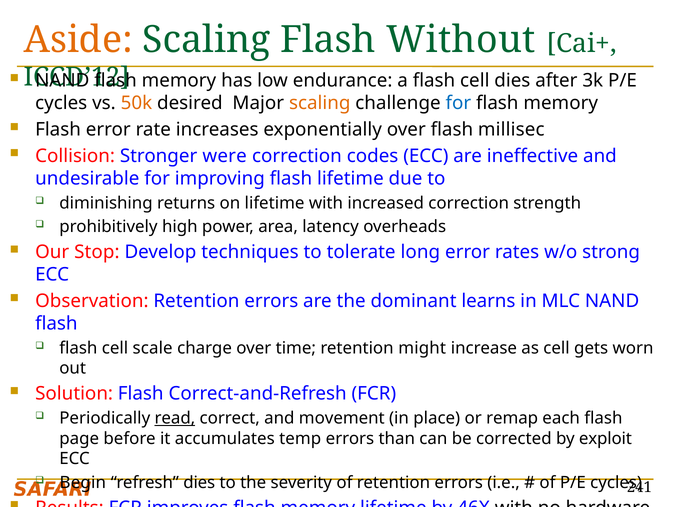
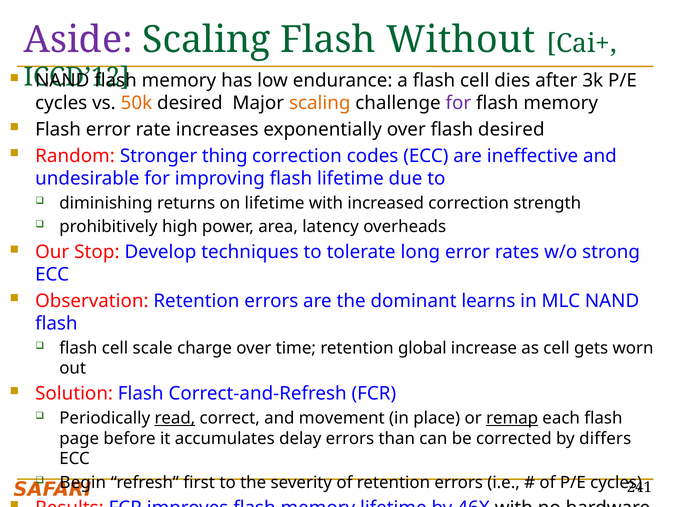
Aside colour: orange -> purple (78, 40)
for colour: blue -> purple (458, 103)
flash millisec: millisec -> desired (511, 130)
Collision: Collision -> Random (75, 156)
were: were -> thing (225, 156)
might: might -> global (422, 348)
remap underline: none -> present (512, 418)
temp: temp -> delay (300, 439)
exploit: exploit -> differs (605, 439)
refresh dies: dies -> first (199, 483)
